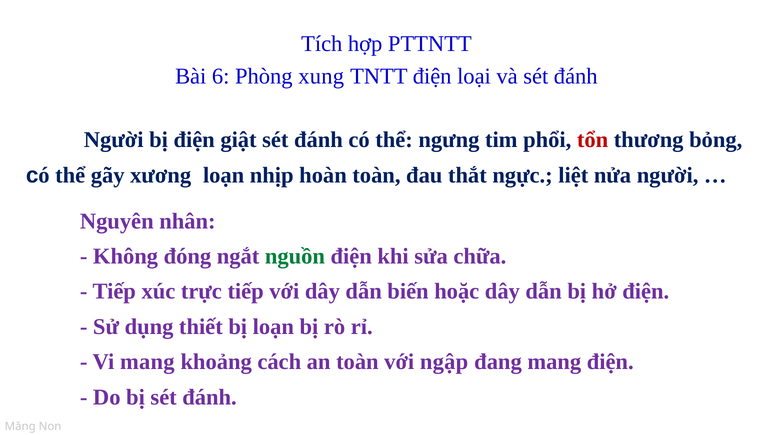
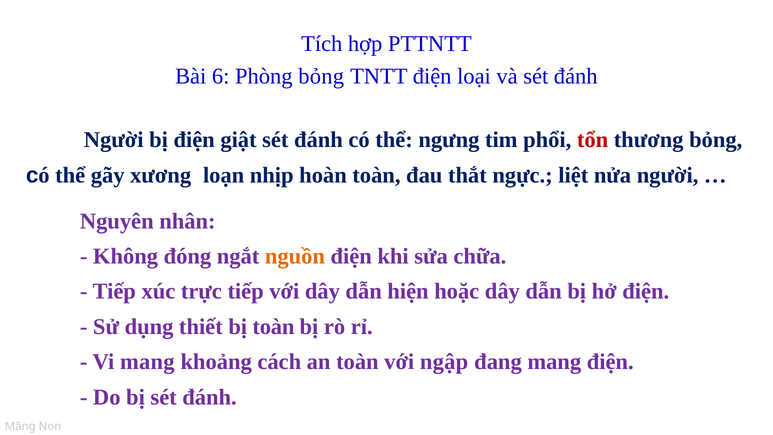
Phòng xung: xung -> bỏng (321, 76)
nguồn colour: green -> orange (295, 256)
biến: biến -> hiện (408, 291)
bị loạn: loạn -> toàn (273, 327)
